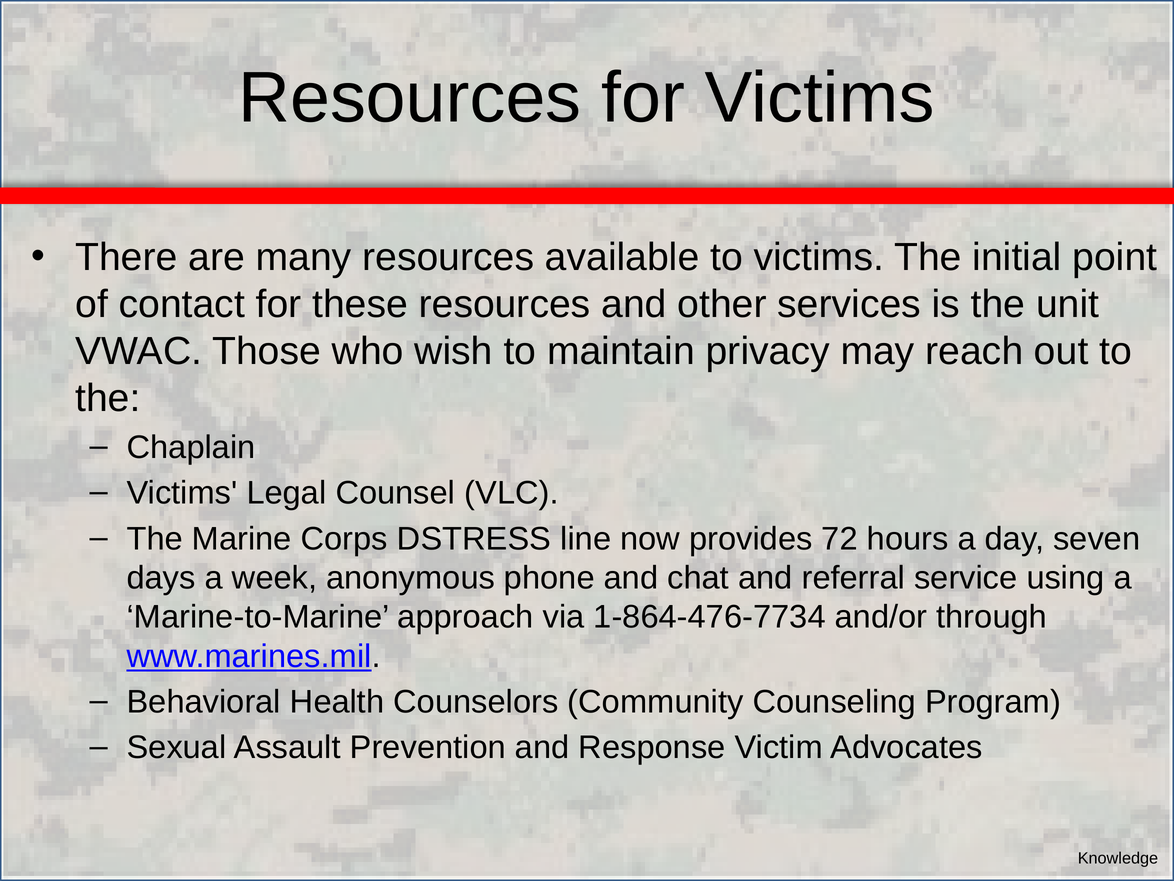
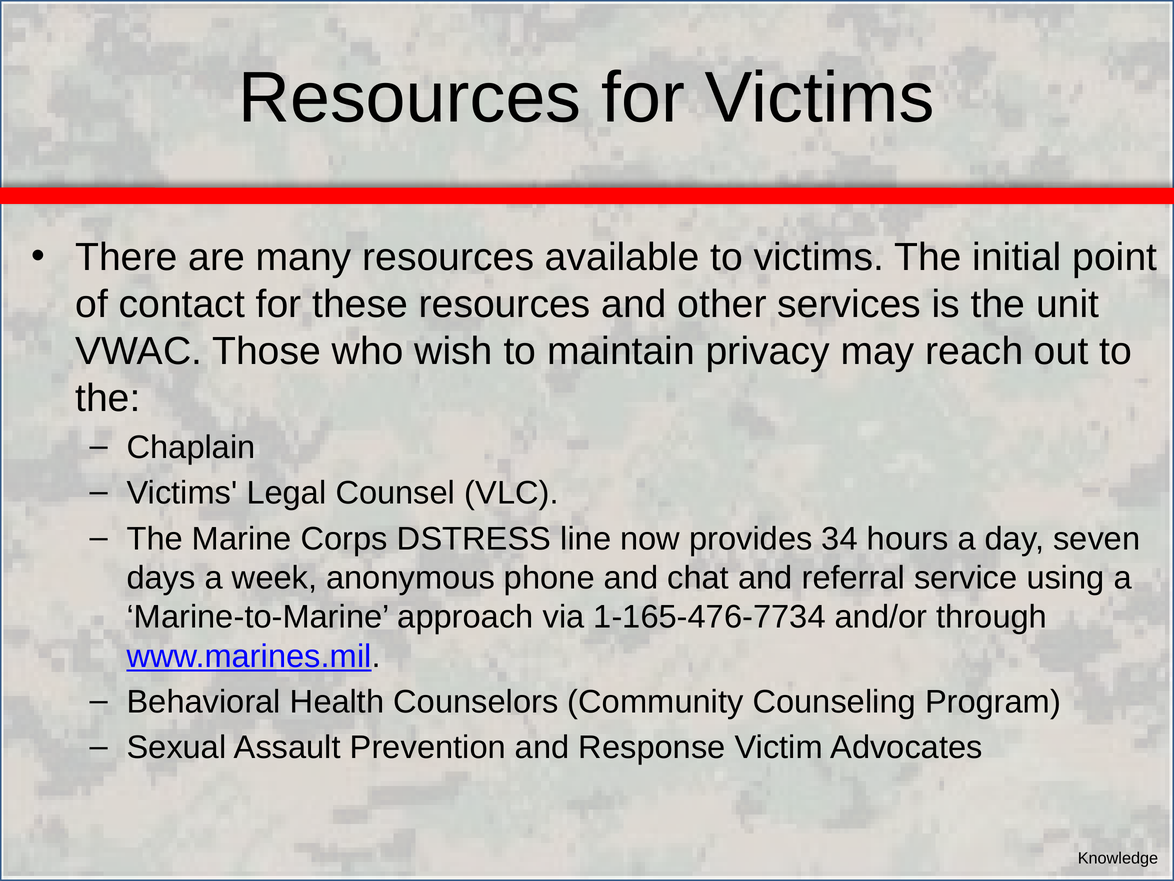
72: 72 -> 34 (840, 538)
1-864-476-7734: 1-864-476-7734 -> 1-165-476-7734 (710, 617)
